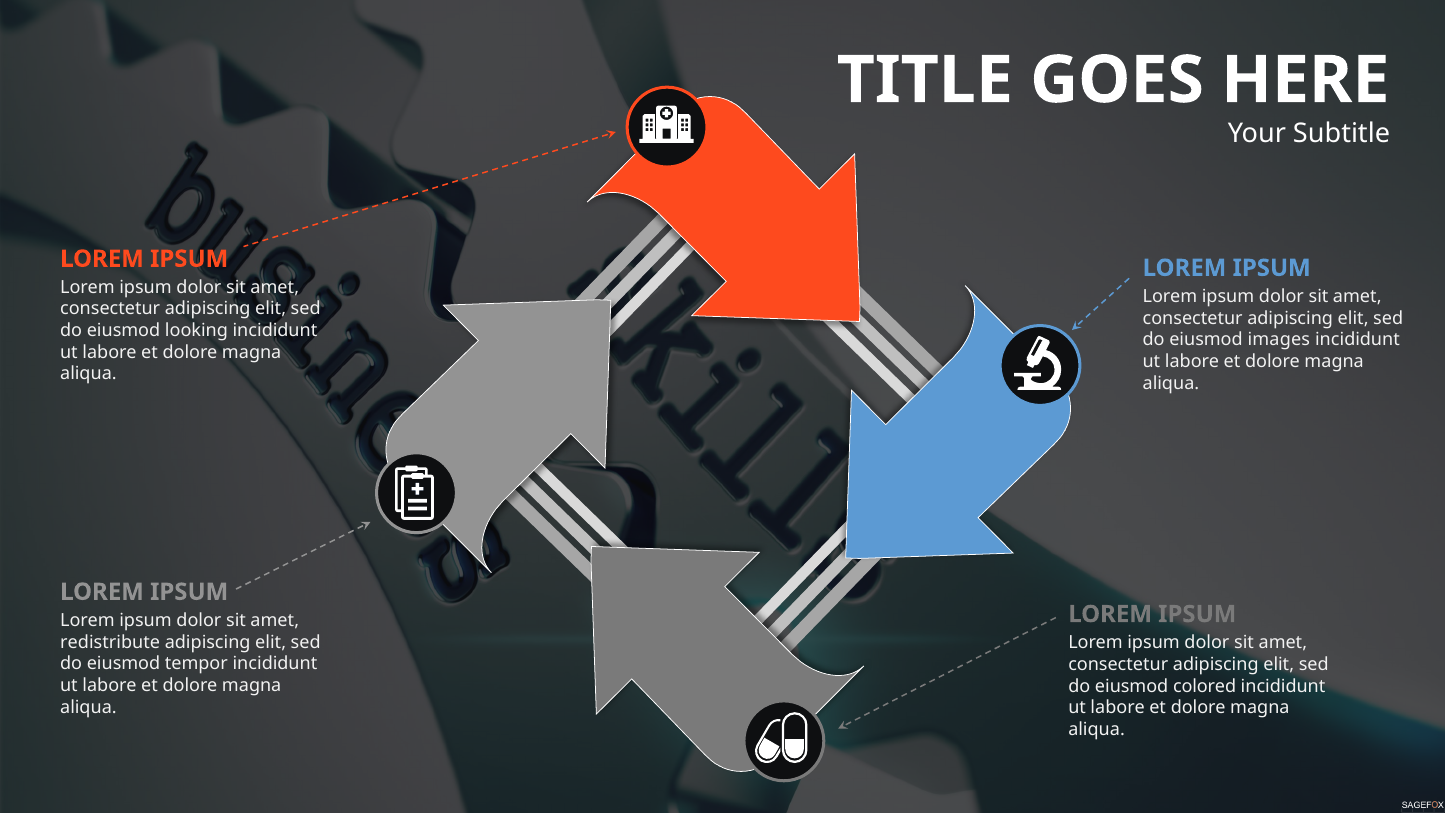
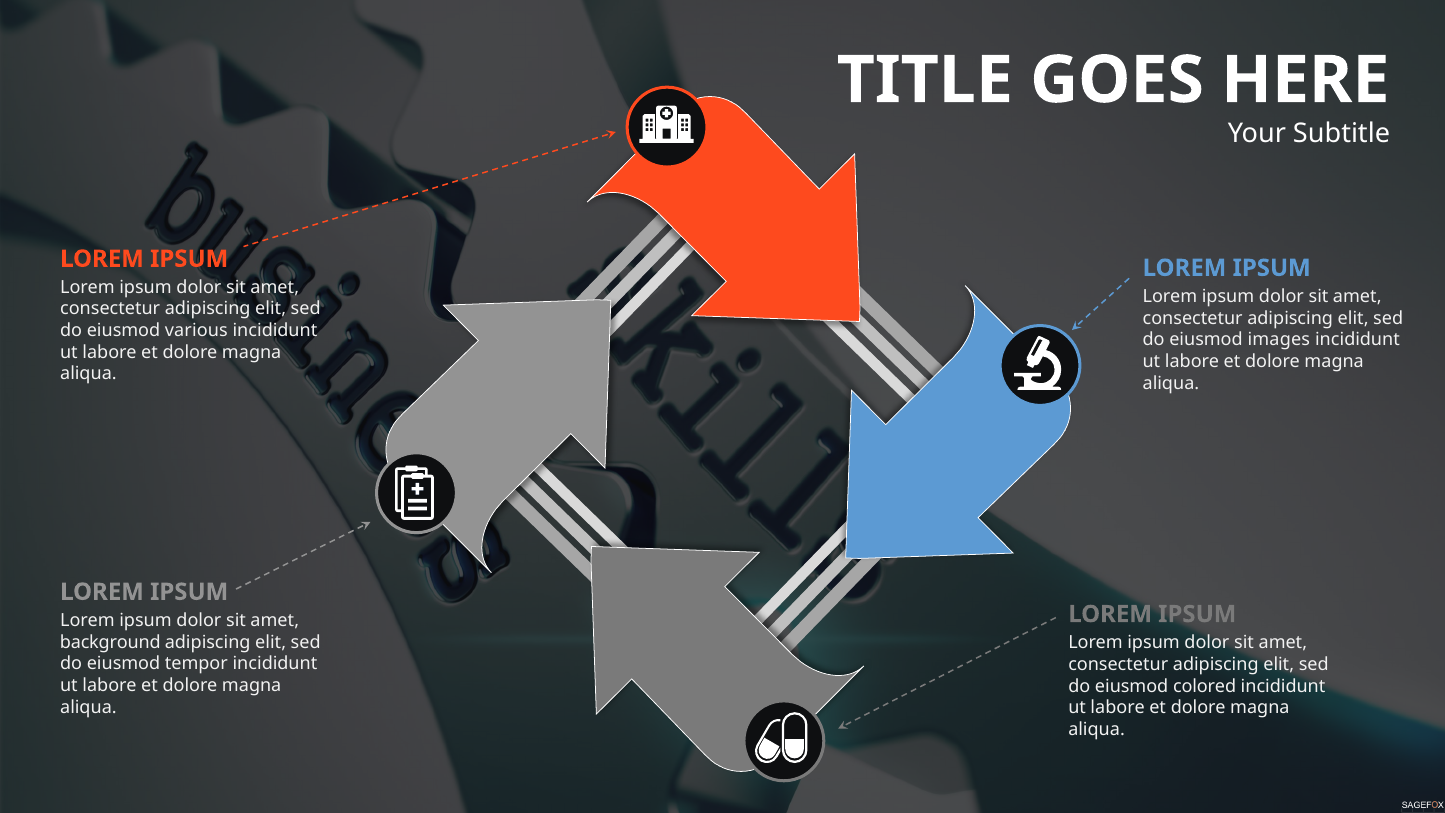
looking: looking -> various (196, 331)
redistribute: redistribute -> background (110, 642)
